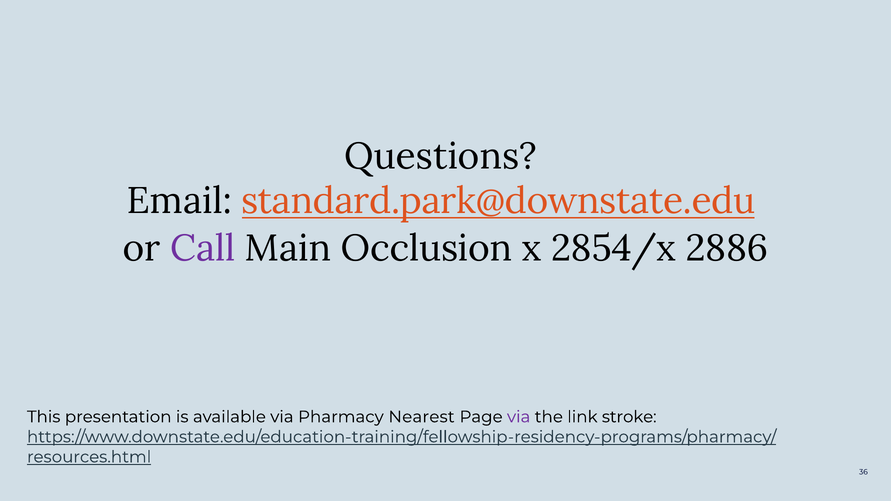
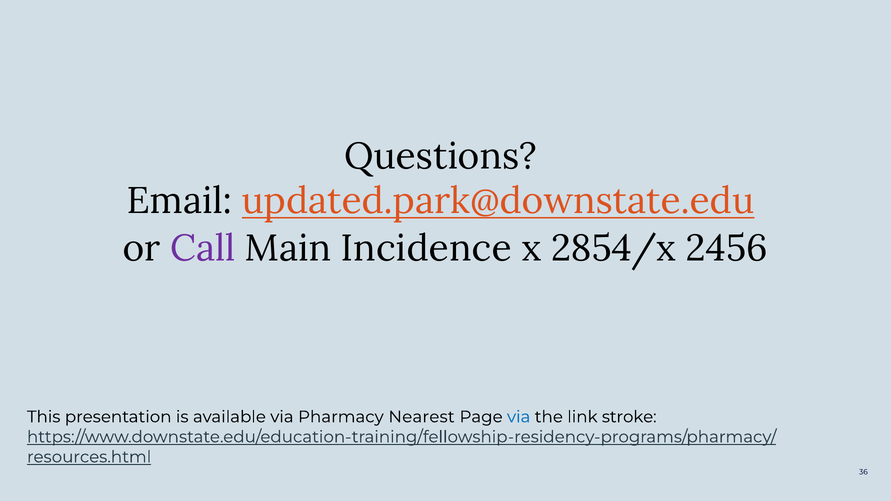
standard.park@downstate.edu: standard.park@downstate.edu -> updated.park@downstate.edu (498, 201)
Occlusion: Occlusion -> Incidence (426, 248)
2886: 2886 -> 2456 (727, 248)
via colour: purple -> blue (519, 417)
